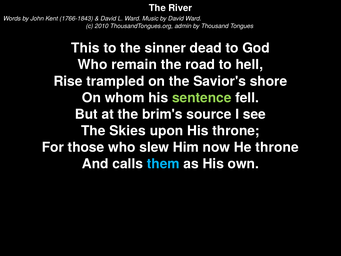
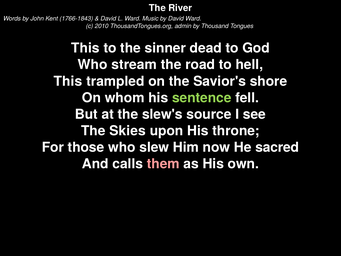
remain: remain -> stream (134, 65)
Rise: Rise -> This (68, 81)
brim's: brim's -> slew's (162, 114)
He throne: throne -> sacred (277, 147)
them colour: light blue -> pink (163, 164)
